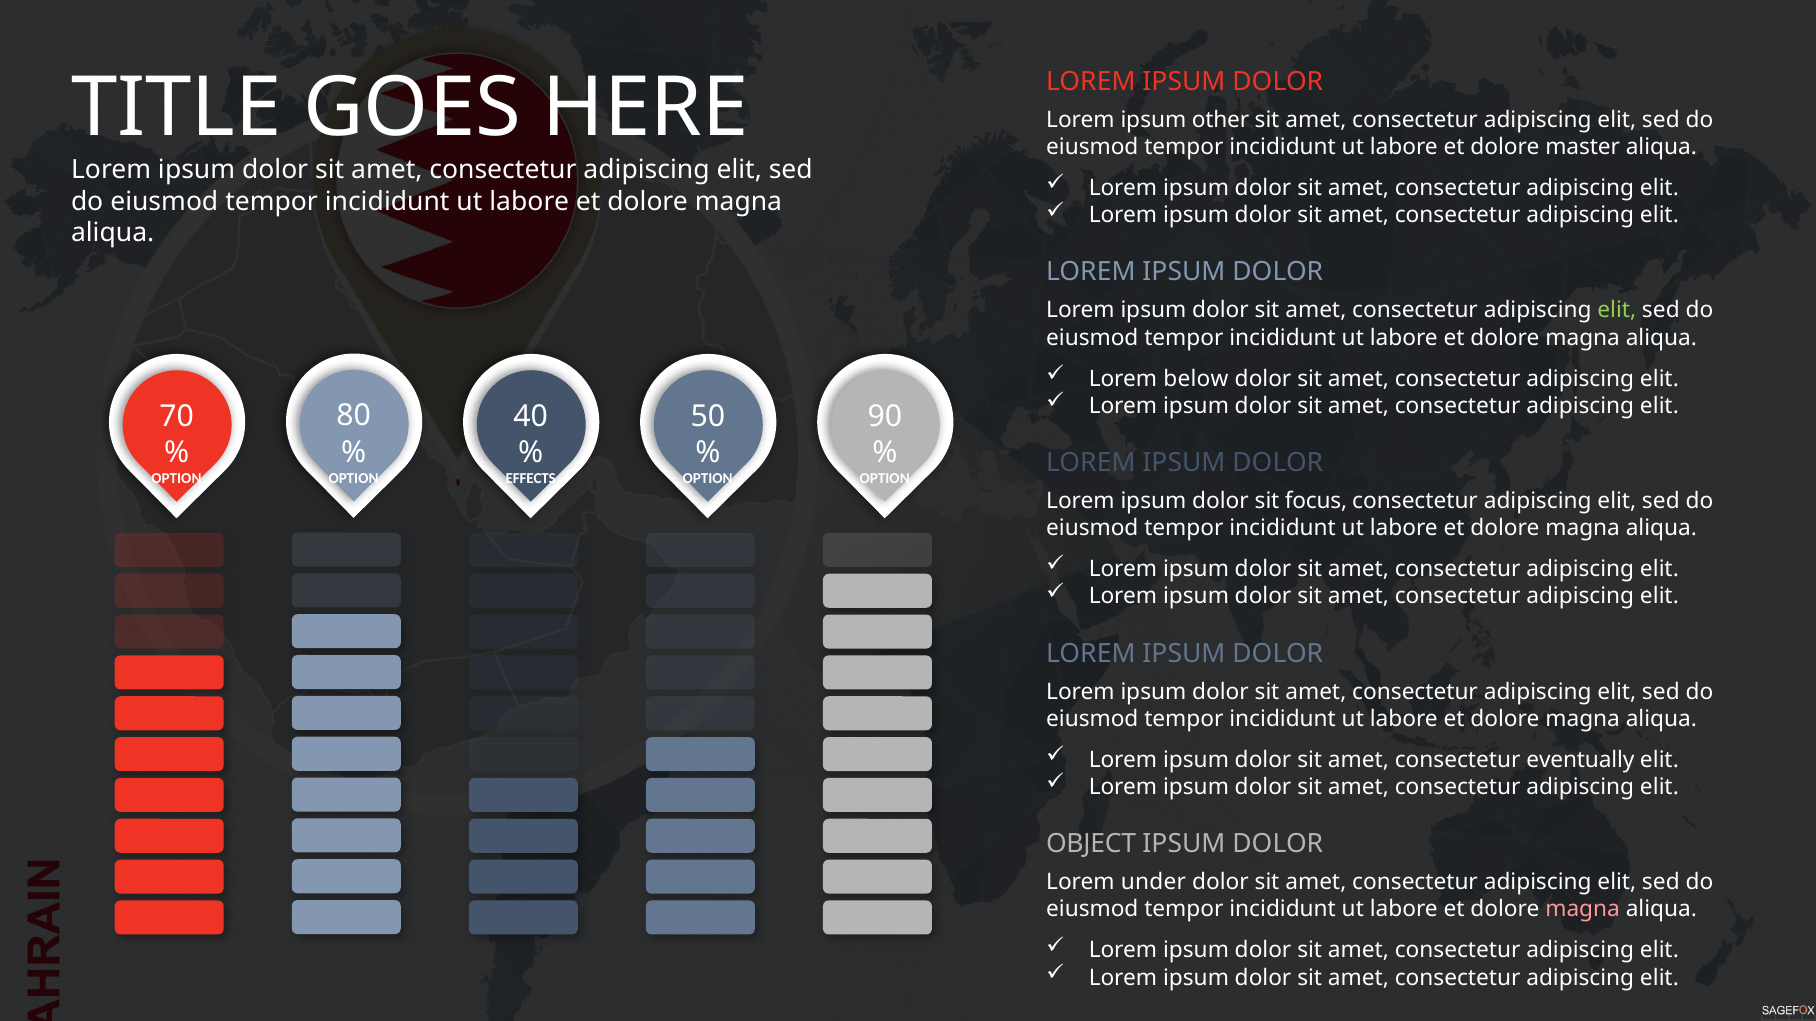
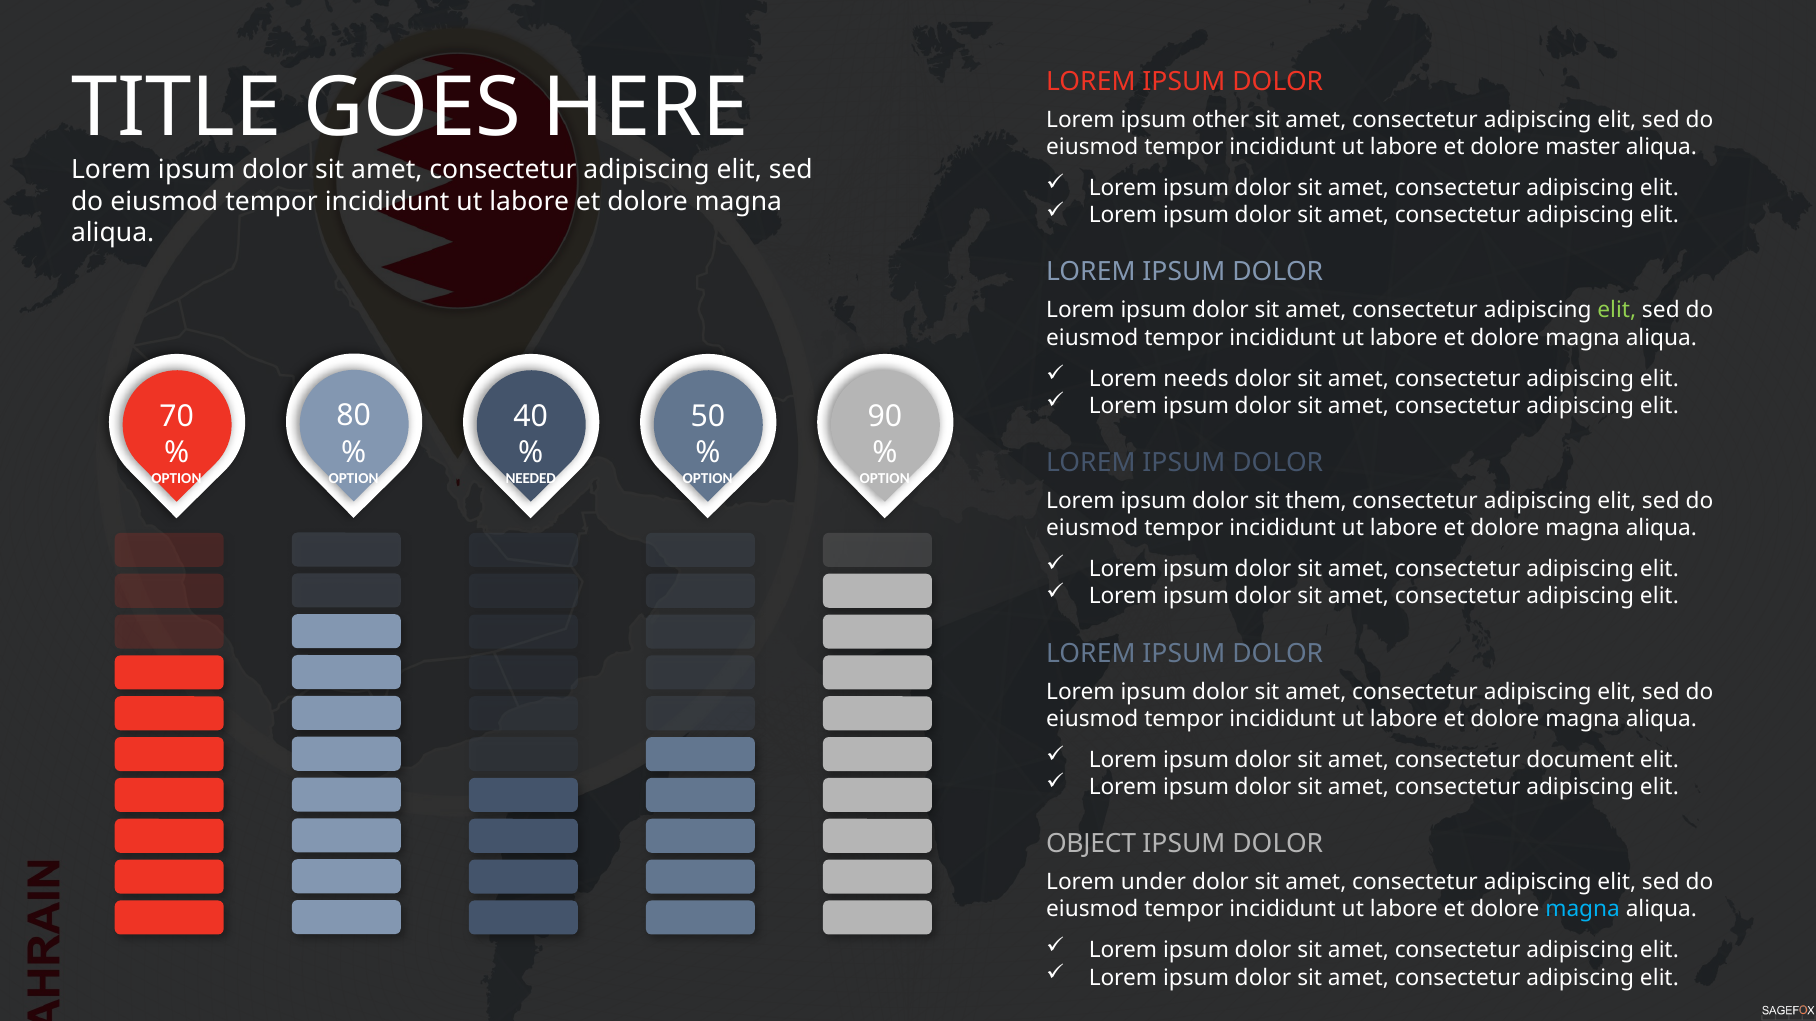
below: below -> needs (1196, 379)
EFFECTS: EFFECTS -> NEEDED (531, 479)
focus: focus -> them (1316, 501)
eventually: eventually -> document (1580, 760)
magna colour: pink -> light blue (1583, 910)
